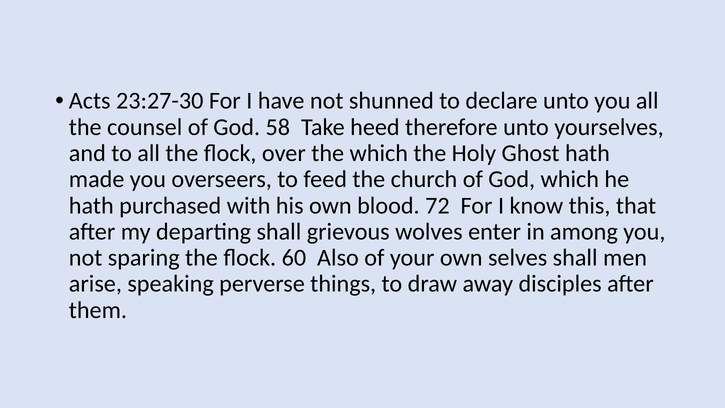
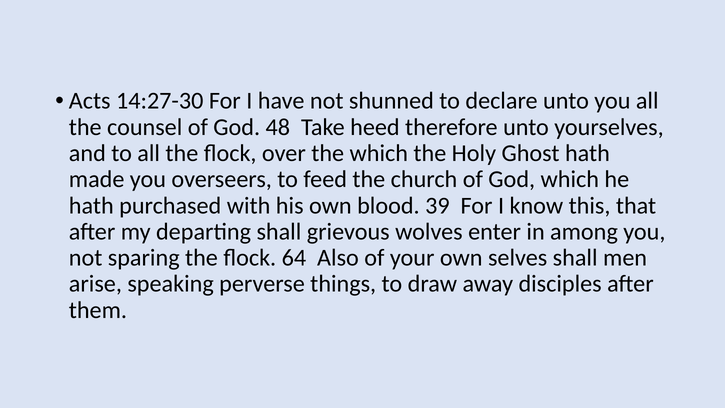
23:27-30: 23:27-30 -> 14:27-30 (160, 101)
58: 58 -> 48 (278, 127)
72: 72 -> 39 (437, 205)
60: 60 -> 64 (294, 258)
